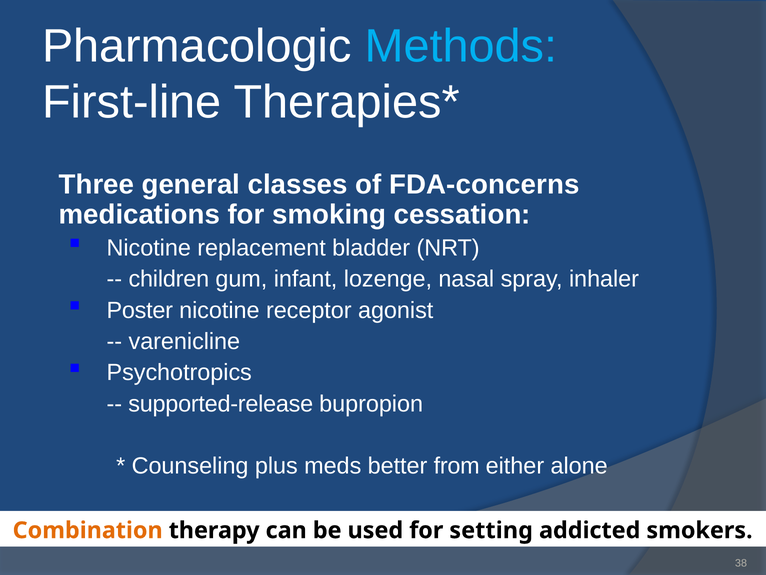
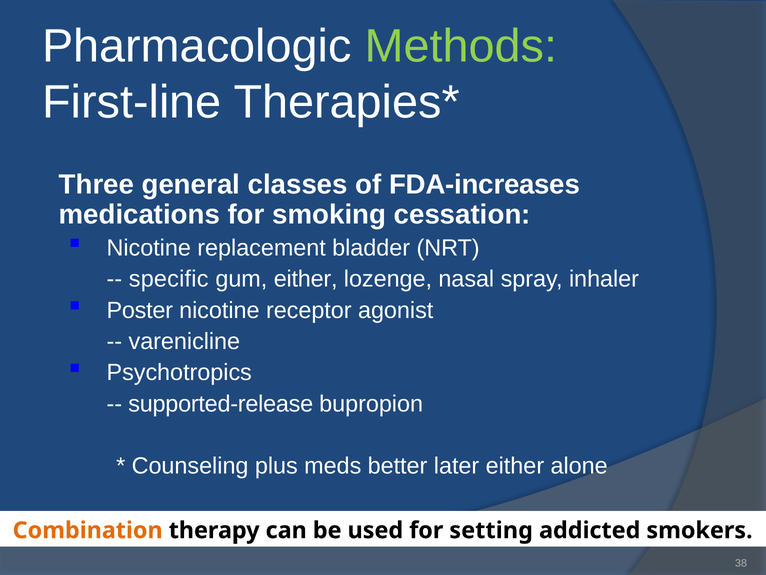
Methods colour: light blue -> light green (461, 46)
FDA-concerns: FDA-concerns -> FDA-increases (485, 185)
children: children -> specific (169, 279)
gum infant: infant -> either (306, 279)
from: from -> later (457, 466)
